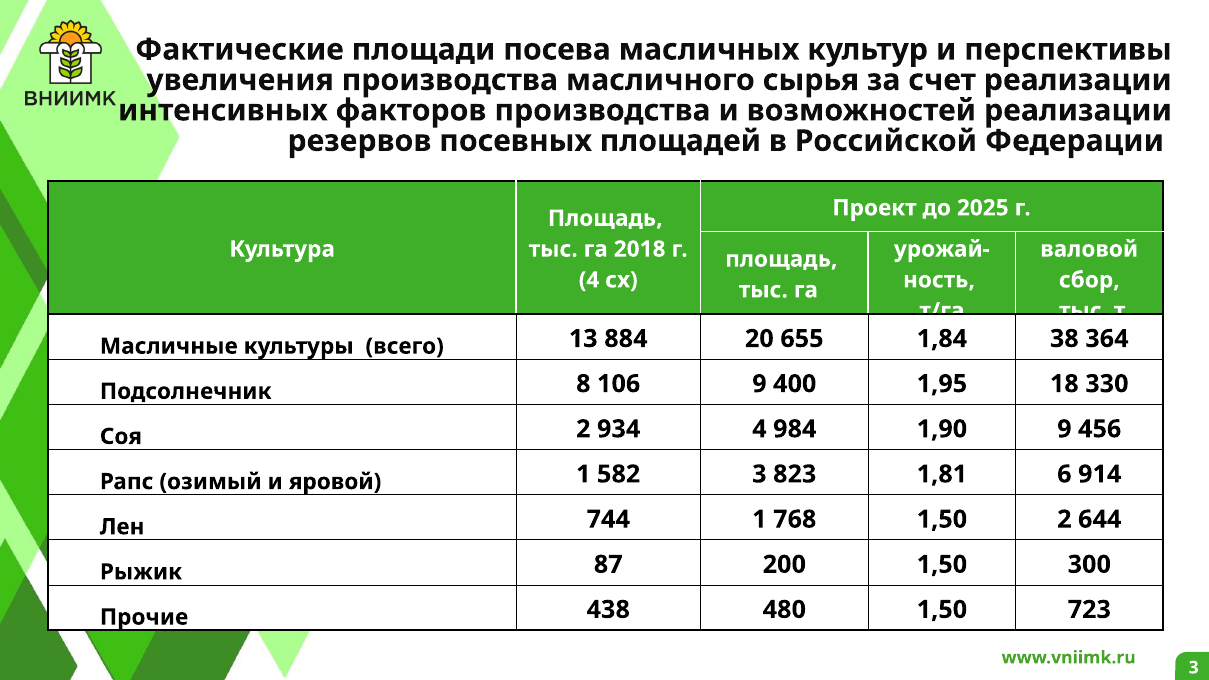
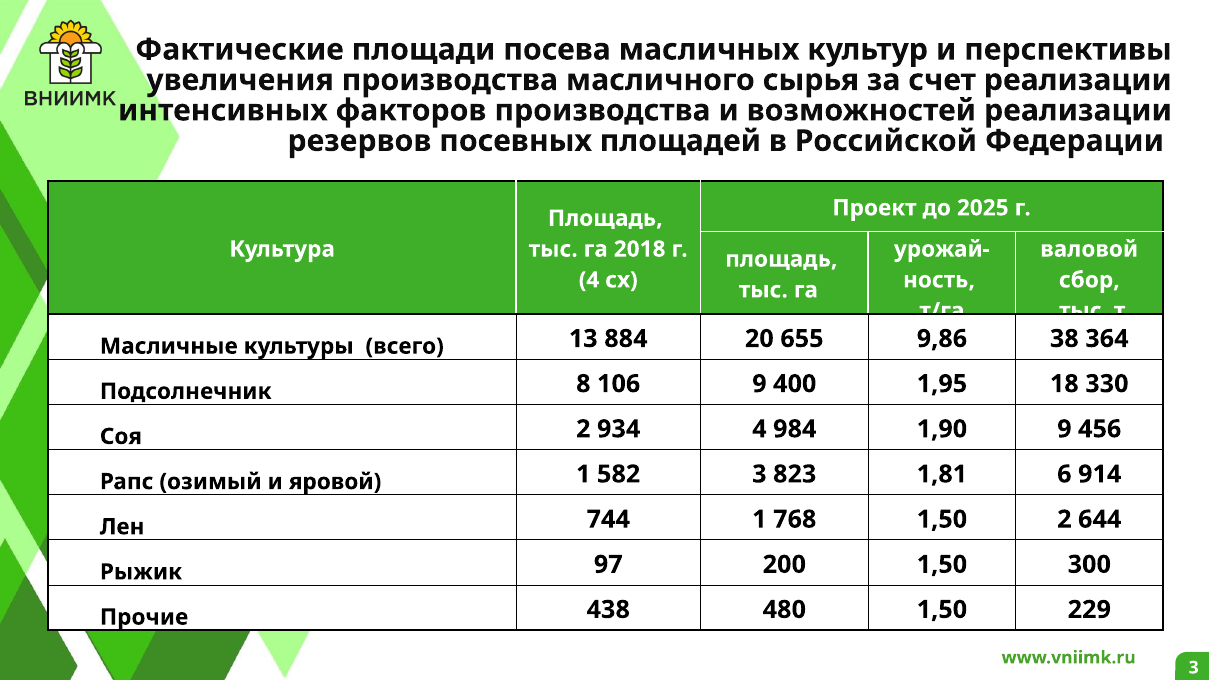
1,84: 1,84 -> 9,86 (942, 339)
87: 87 -> 97 (608, 565)
723: 723 -> 229 (1089, 610)
